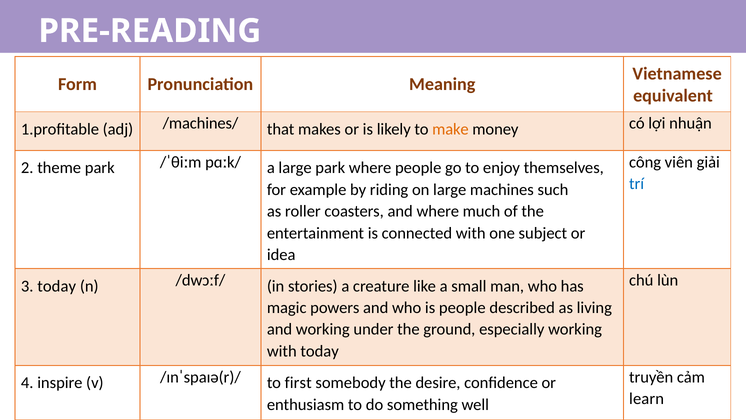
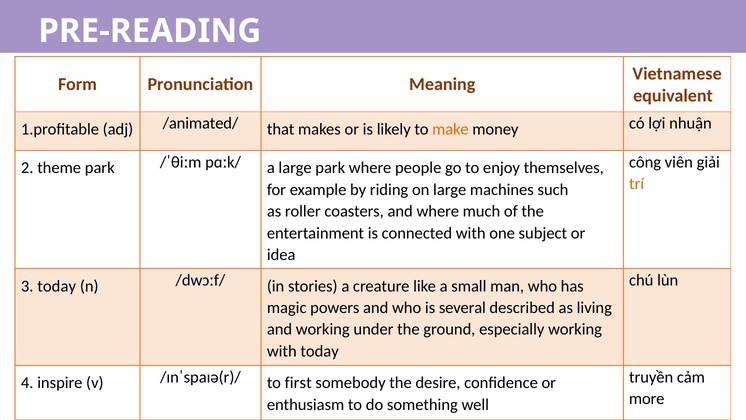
/machines/: /machines/ -> /animated/ (200, 123)
trí colour: blue -> orange (637, 184)
is people: people -> several (462, 308)
learn: learn -> more (647, 398)
